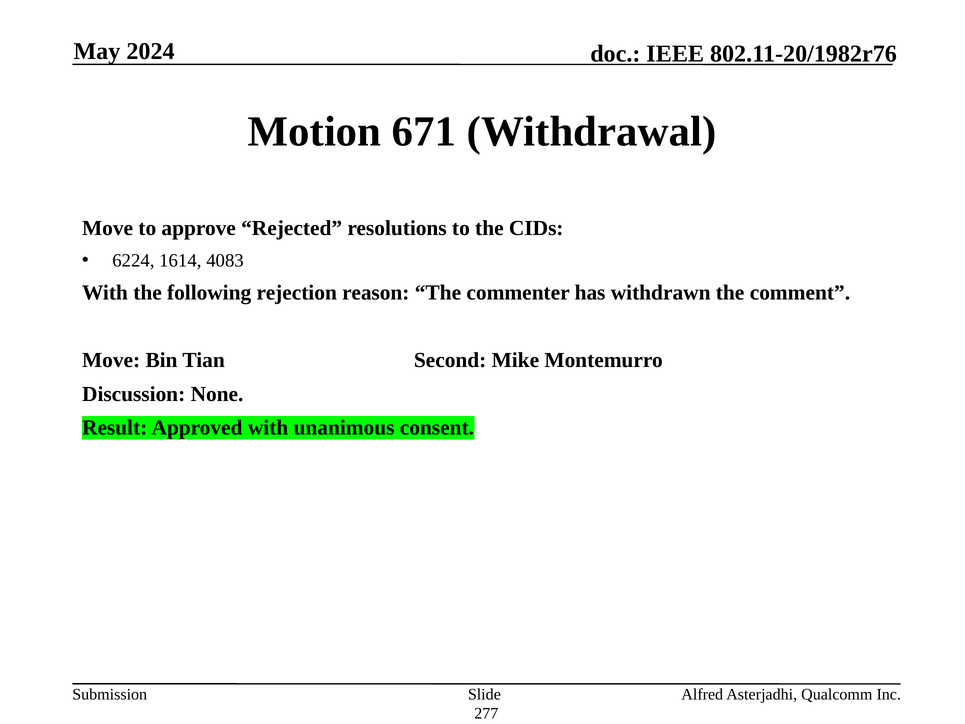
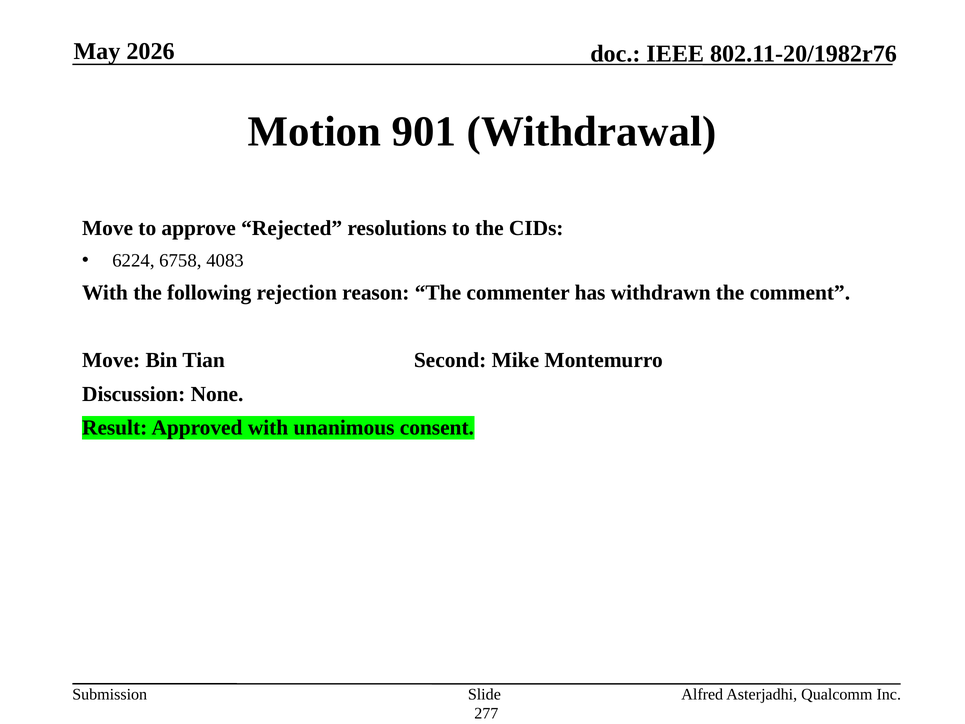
2024: 2024 -> 2026 (151, 51)
671: 671 -> 901 (424, 132)
1614: 1614 -> 6758 (180, 260)
